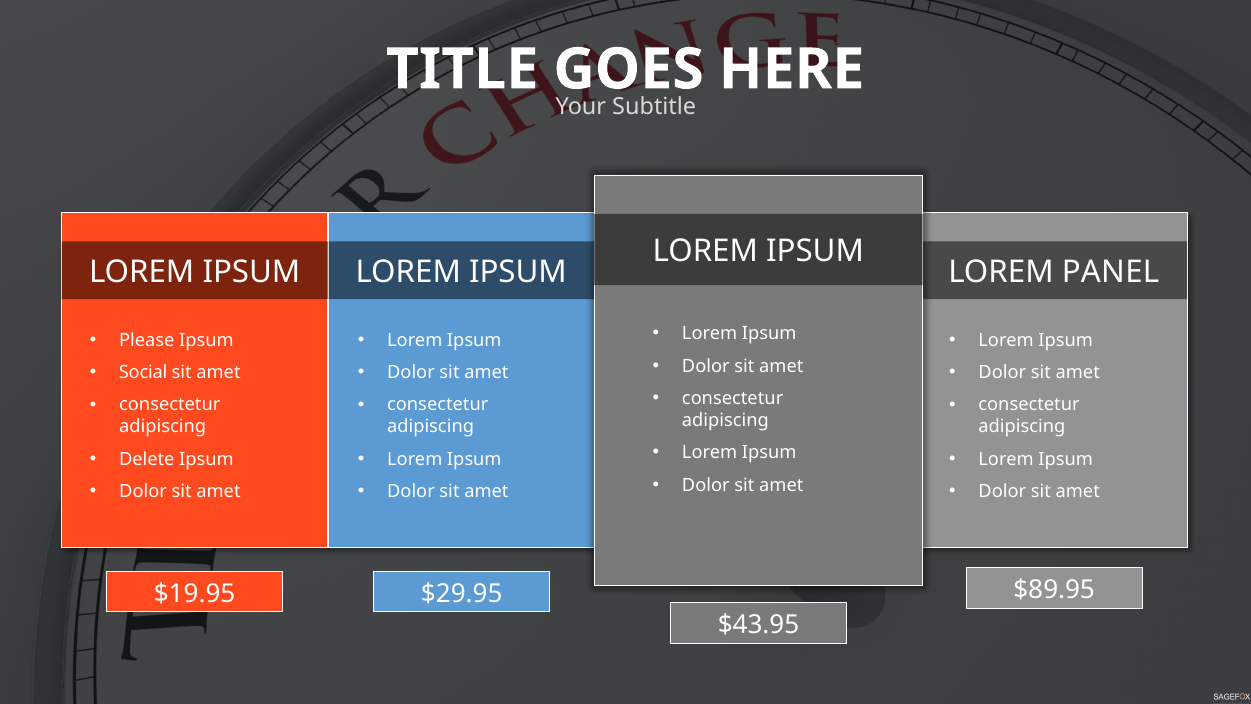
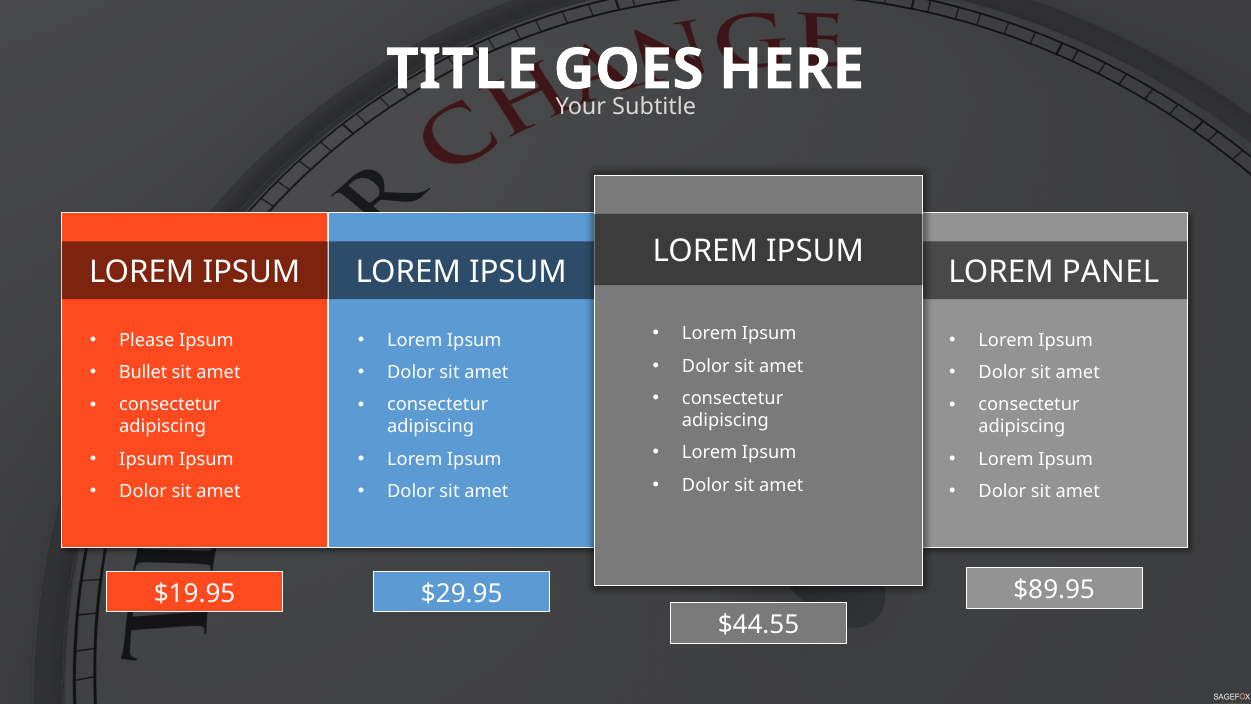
Social: Social -> Bullet (143, 372)
Delete: Delete -> Ipsum (147, 459)
$43.95: $43.95 -> $44.55 (759, 624)
